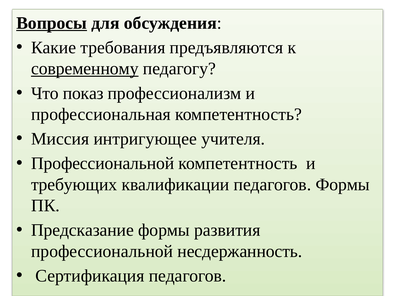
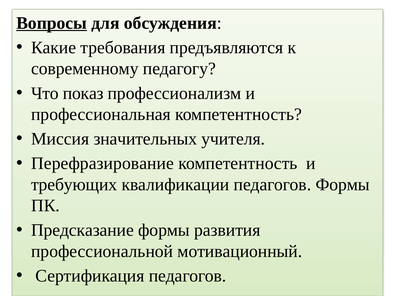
современному underline: present -> none (85, 69)
интригующее: интригующее -> значительных (145, 139)
Профессиональной: Профессиональной -> Перефразирование (103, 164)
несдержанность: несдержанность -> мотивационный (240, 251)
